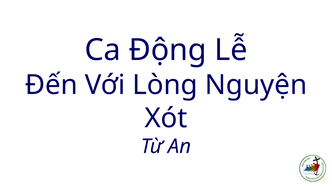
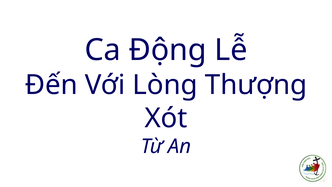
Nguyện: Nguyện -> Thượng (256, 85)
